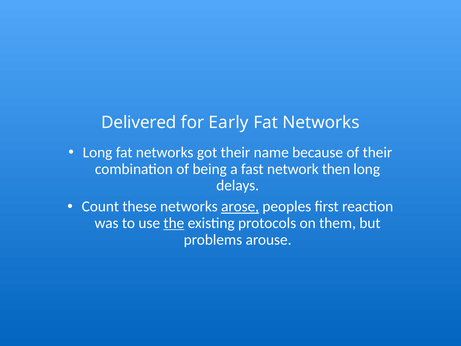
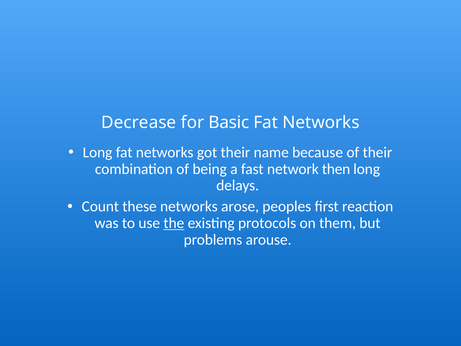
Delivered: Delivered -> Decrease (139, 122)
Early: Early -> Basic (229, 122)
arose underline: present -> none (240, 206)
